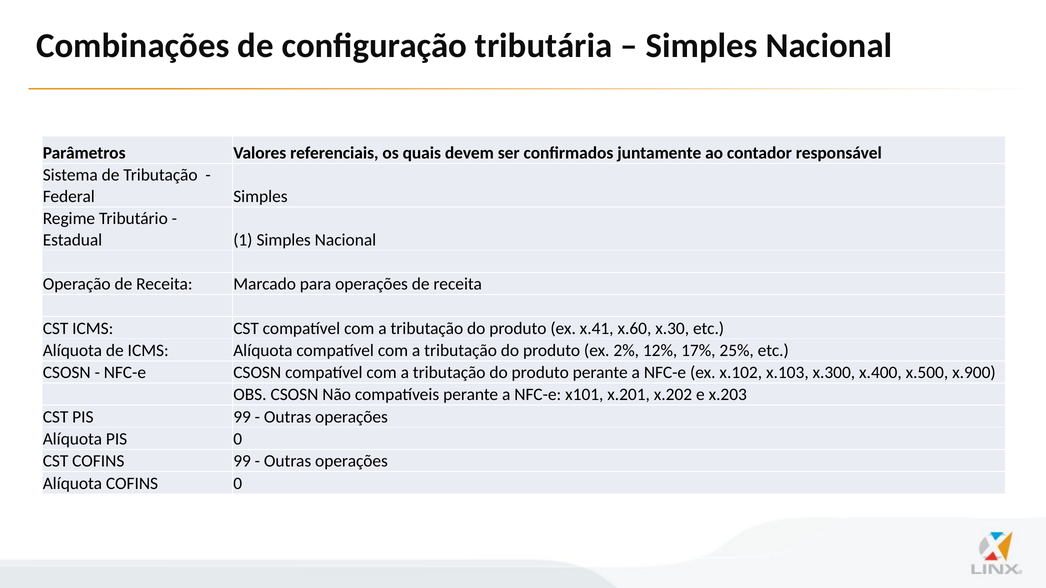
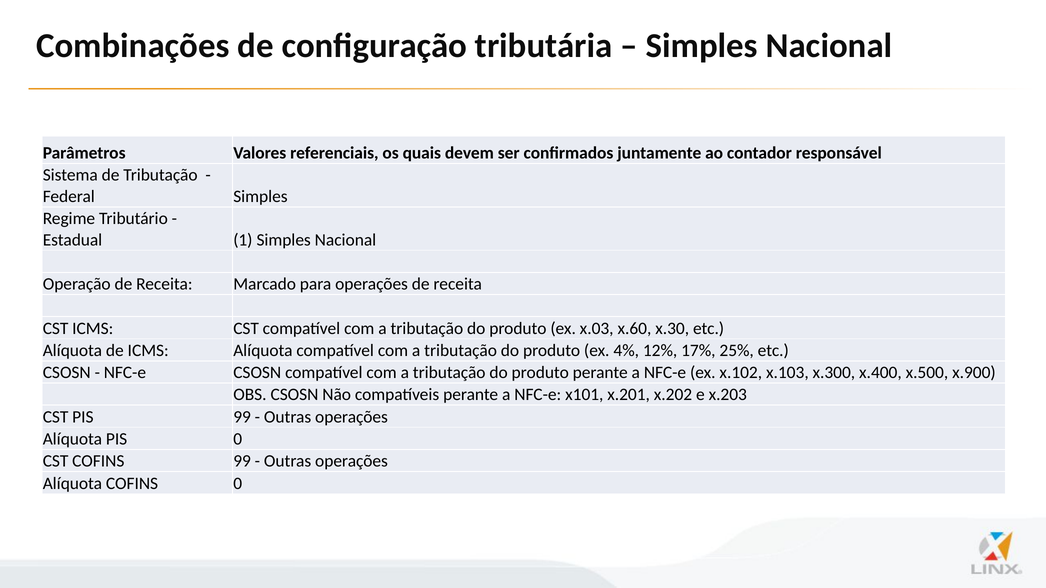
x.41: x.41 -> x.03 (597, 329)
2%: 2% -> 4% (626, 351)
